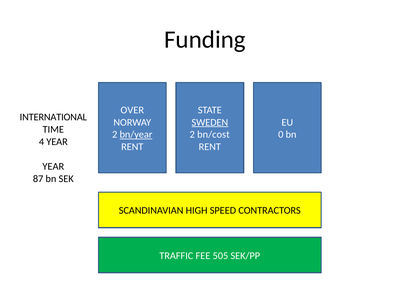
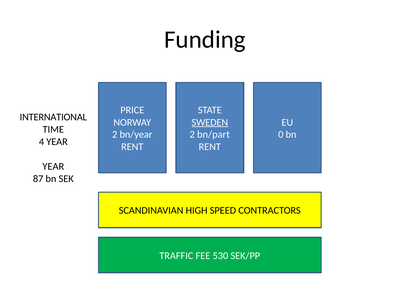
OVER: OVER -> PRICE (132, 110)
bn/year underline: present -> none (136, 135)
bn/cost: bn/cost -> bn/part (213, 135)
505: 505 -> 530 (220, 256)
